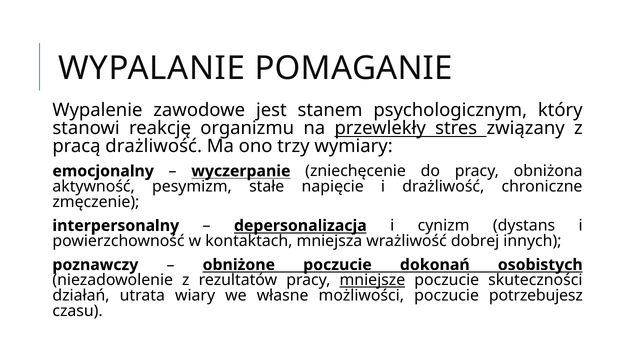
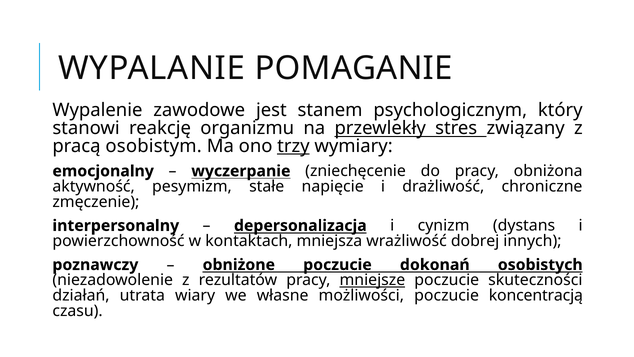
pracą drażliwość: drażliwość -> osobistym (154, 146)
trzy underline: none -> present (293, 146)
potrzebujesz: potrzebujesz -> koncentracją (536, 295)
